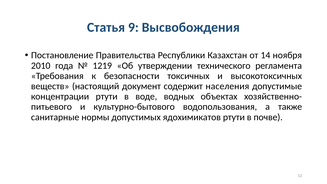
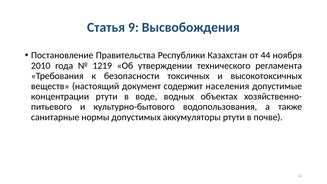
14: 14 -> 44 (265, 55)
ядохимикатов: ядохимикатов -> аккумуляторы (192, 117)
